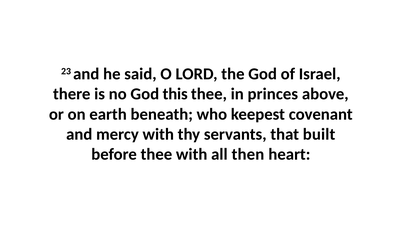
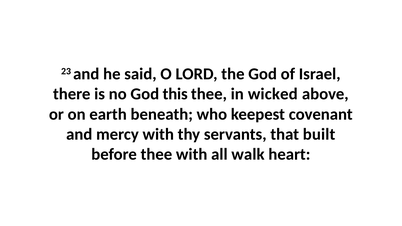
princes: princes -> wicked (273, 94)
then: then -> walk (248, 154)
